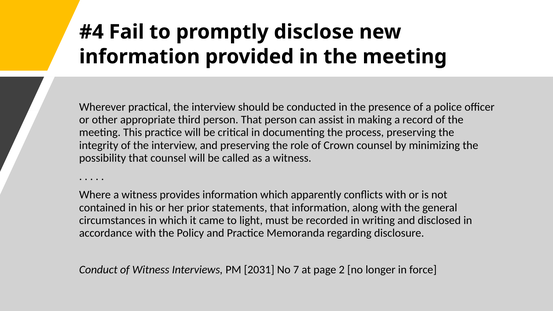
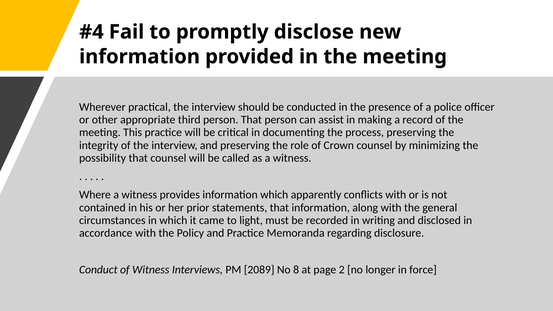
2031: 2031 -> 2089 (259, 270)
7: 7 -> 8 (296, 270)
